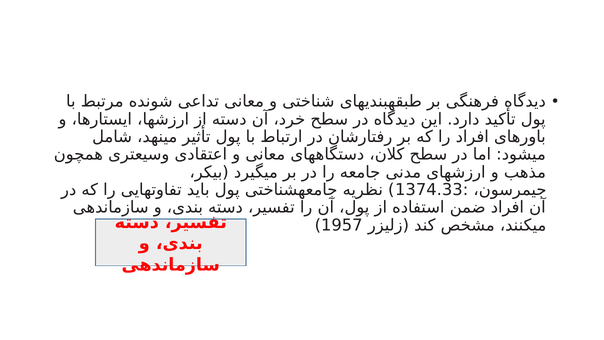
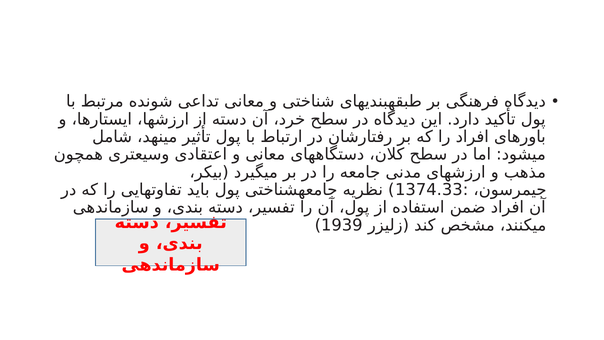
1957: 1957 -> 1939 (342, 225)
